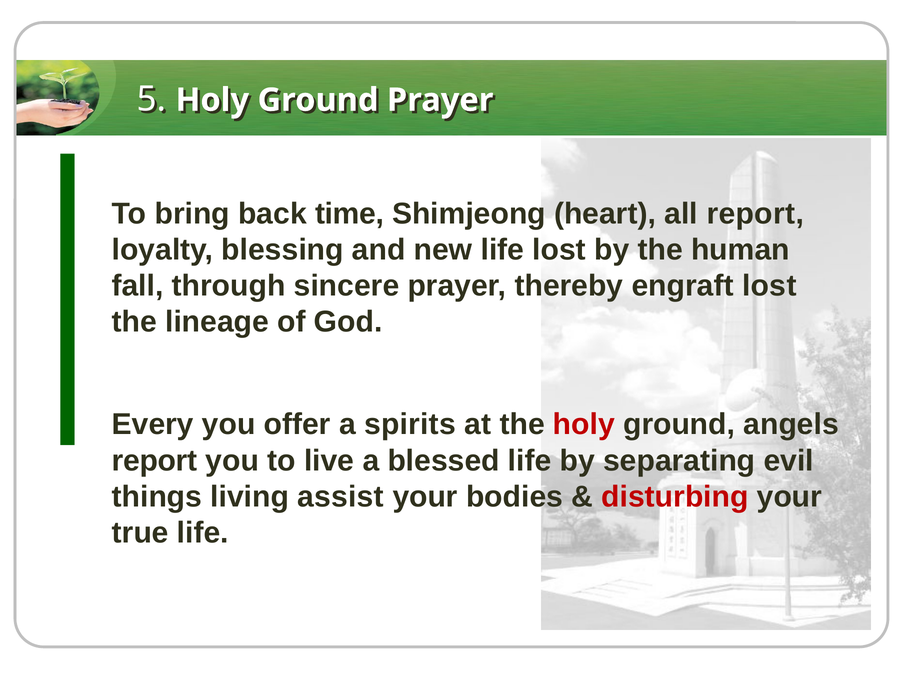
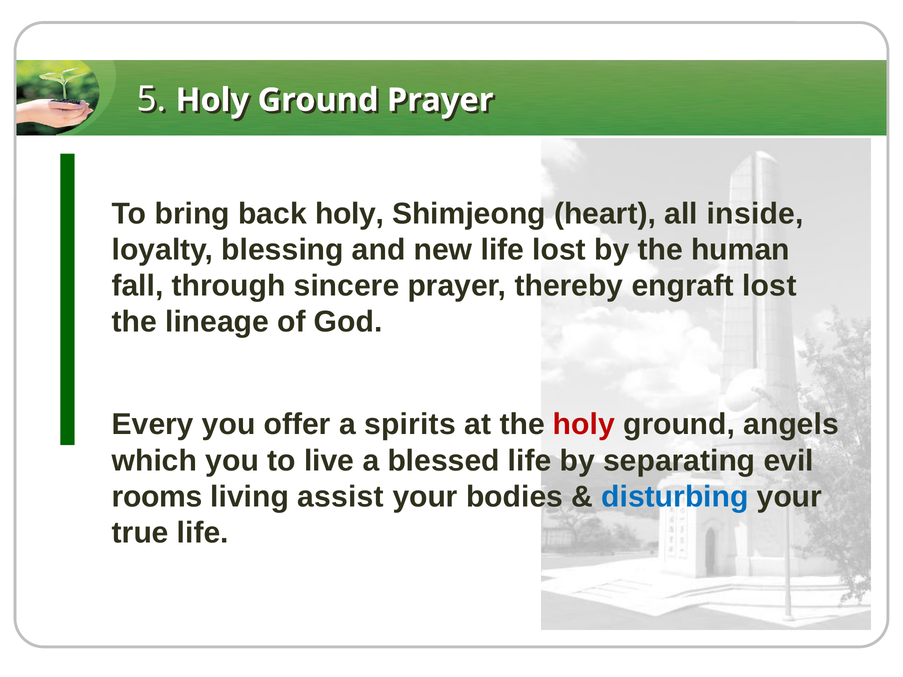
back time: time -> holy (350, 214)
all report: report -> inside (755, 214)
report: report -> which (154, 461)
things: things -> rooms (157, 497)
disturbing colour: red -> blue (675, 497)
